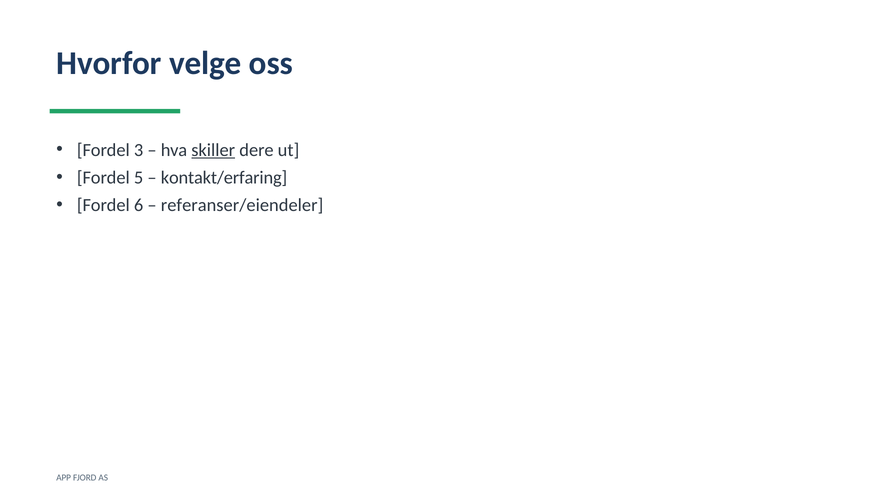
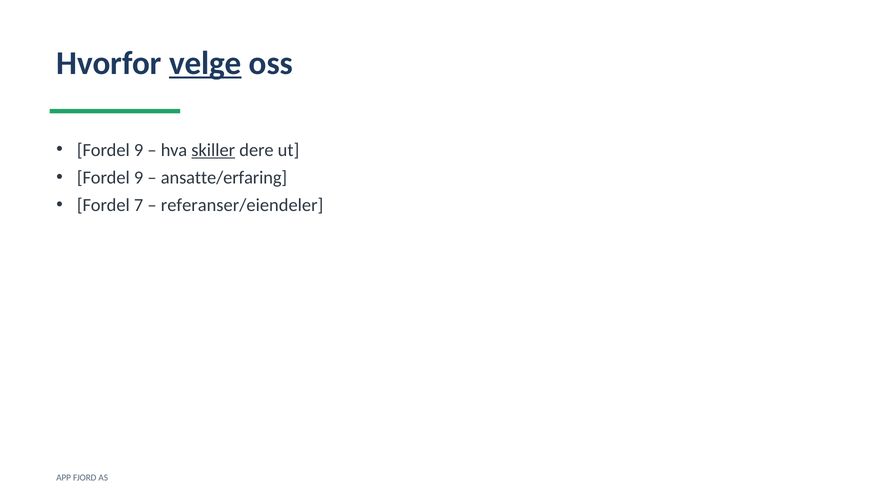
velge underline: none -> present (205, 63)
3: 3 -> 9 (139, 150)
5: 5 -> 9 (139, 177)
kontakt/erfaring: kontakt/erfaring -> ansatte/erfaring (224, 177)
6: 6 -> 7 (139, 205)
